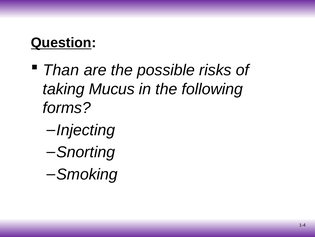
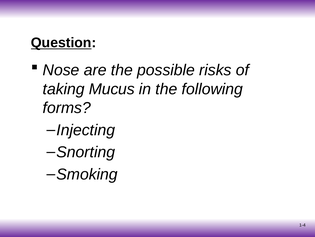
Than: Than -> Nose (61, 70)
